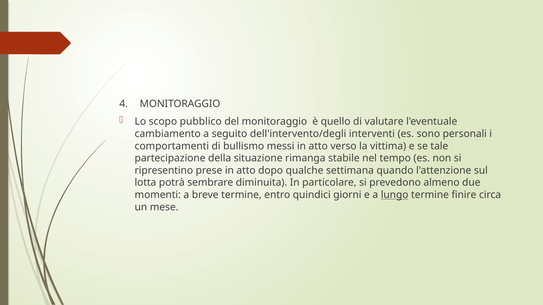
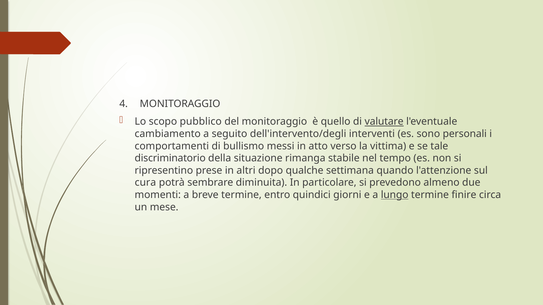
valutare underline: none -> present (384, 122)
partecipazione: partecipazione -> discriminatorio (170, 158)
prese in atto: atto -> altri (246, 171)
lotta: lotta -> cura (145, 183)
